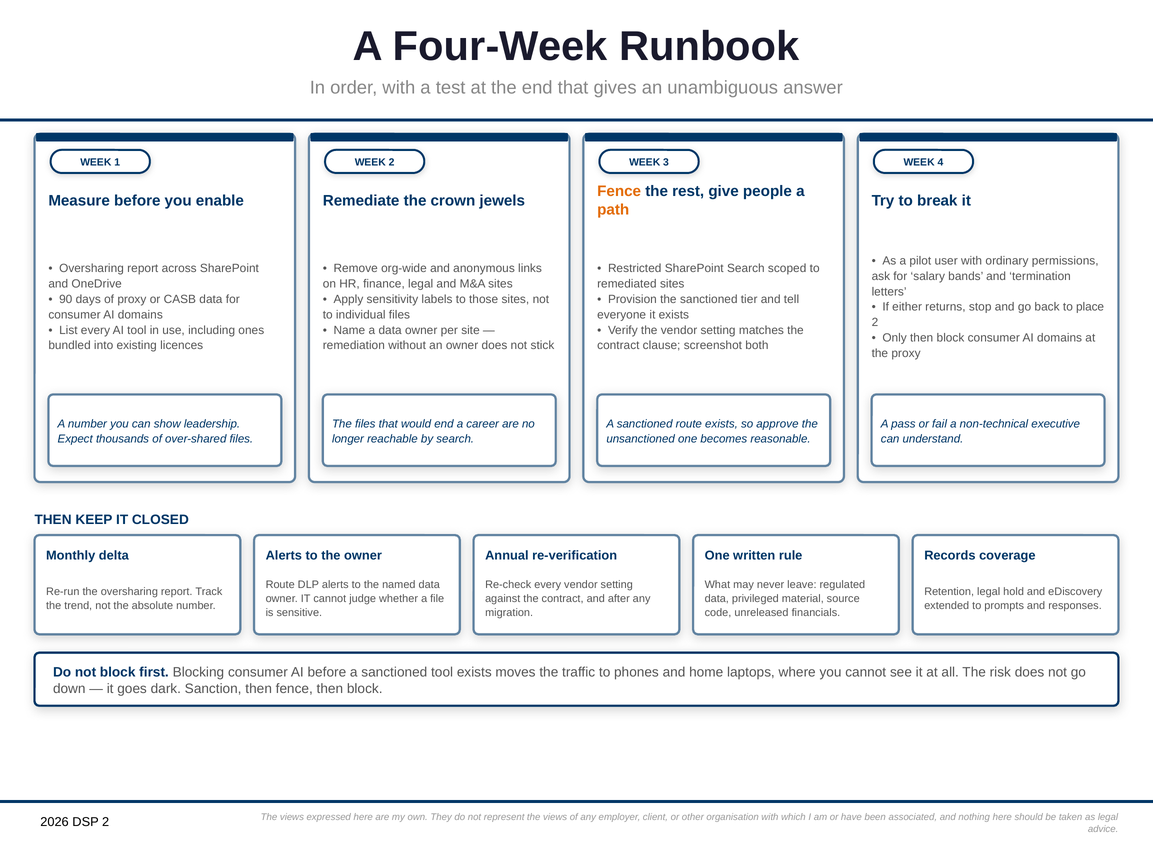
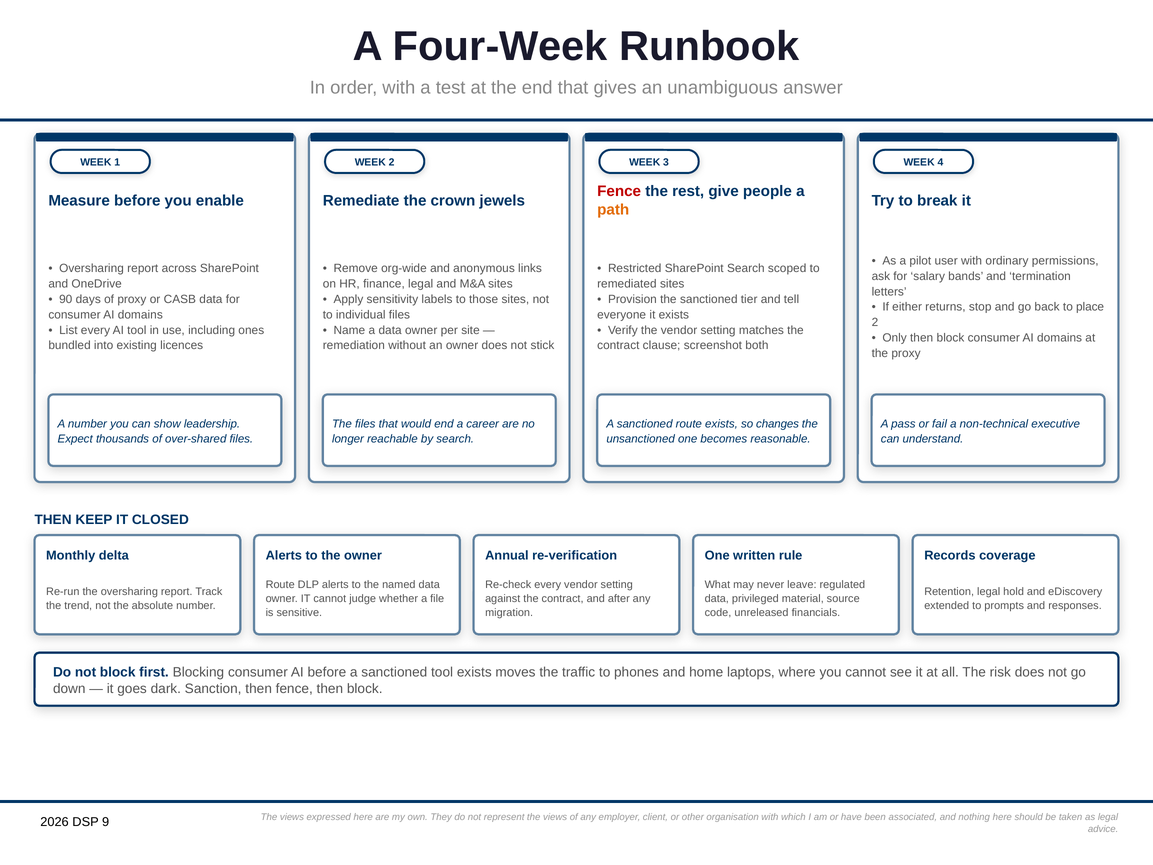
Fence colour: orange -> red (619, 191)
approve: approve -> changes (778, 424)
DSP 2: 2 -> 9 (106, 822)
